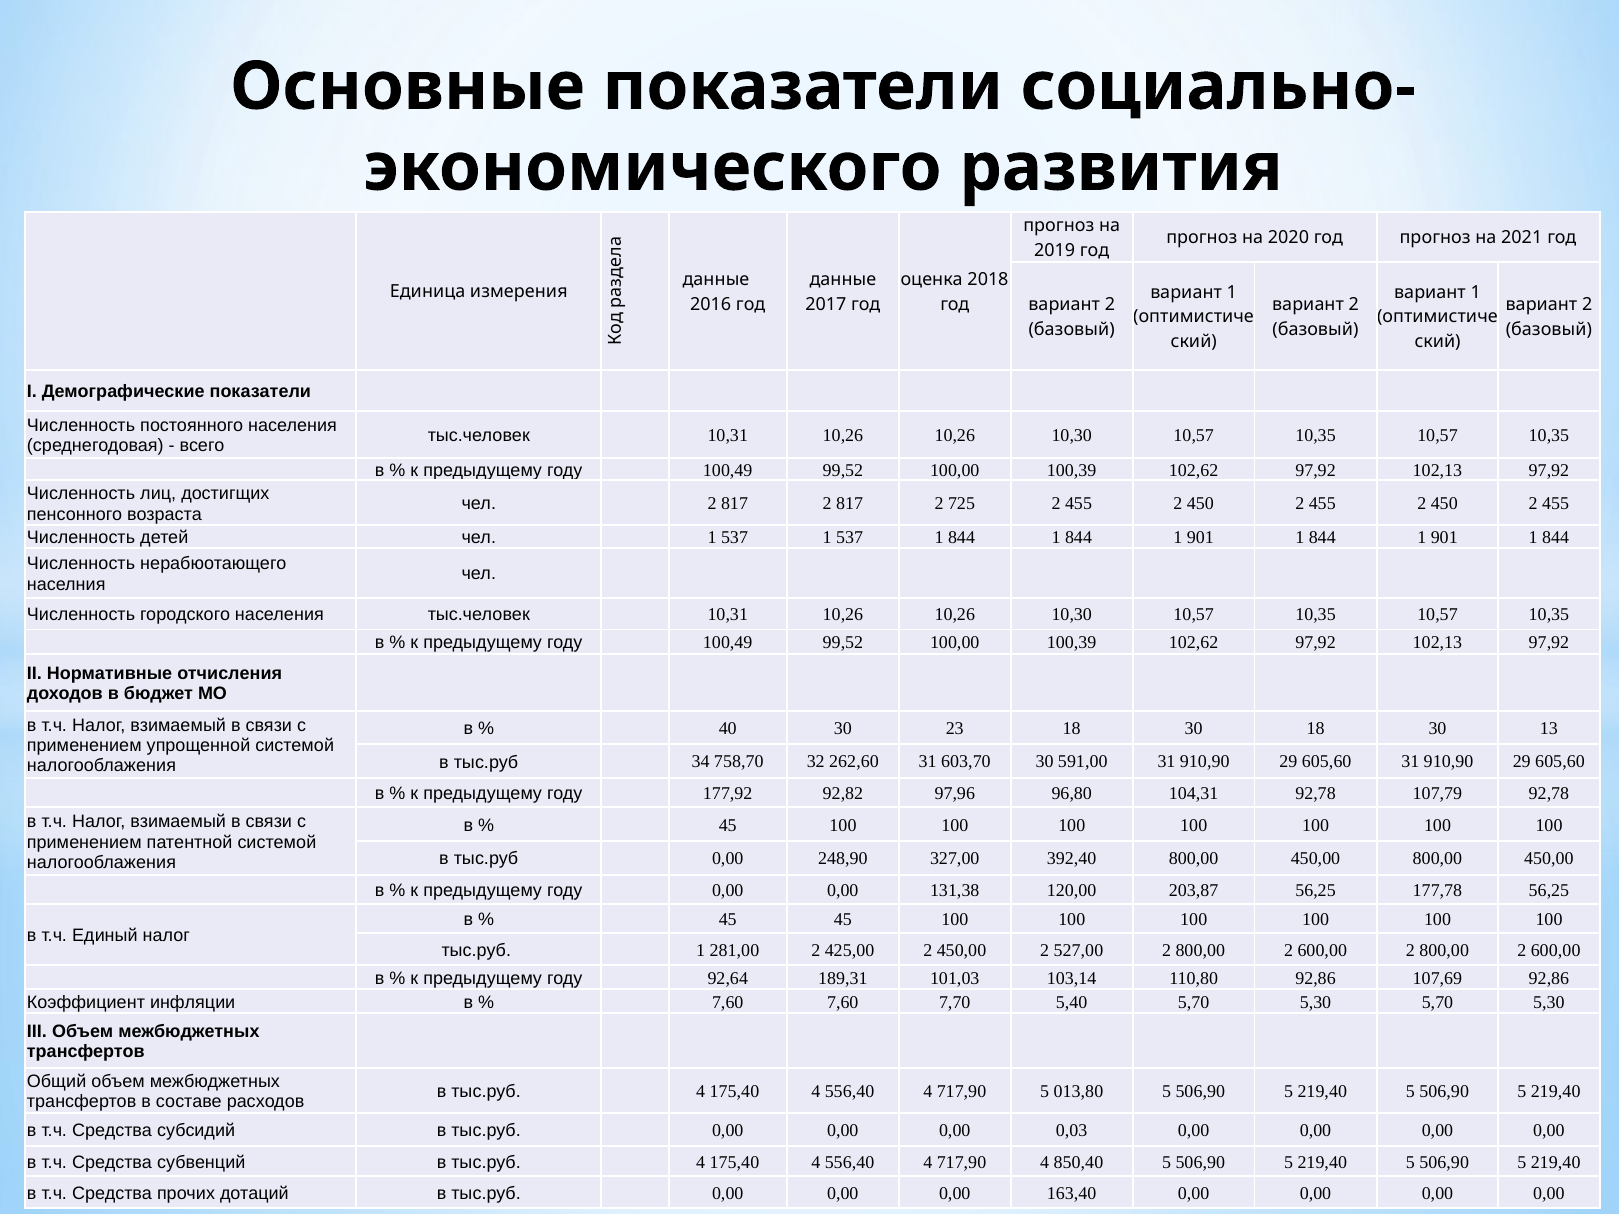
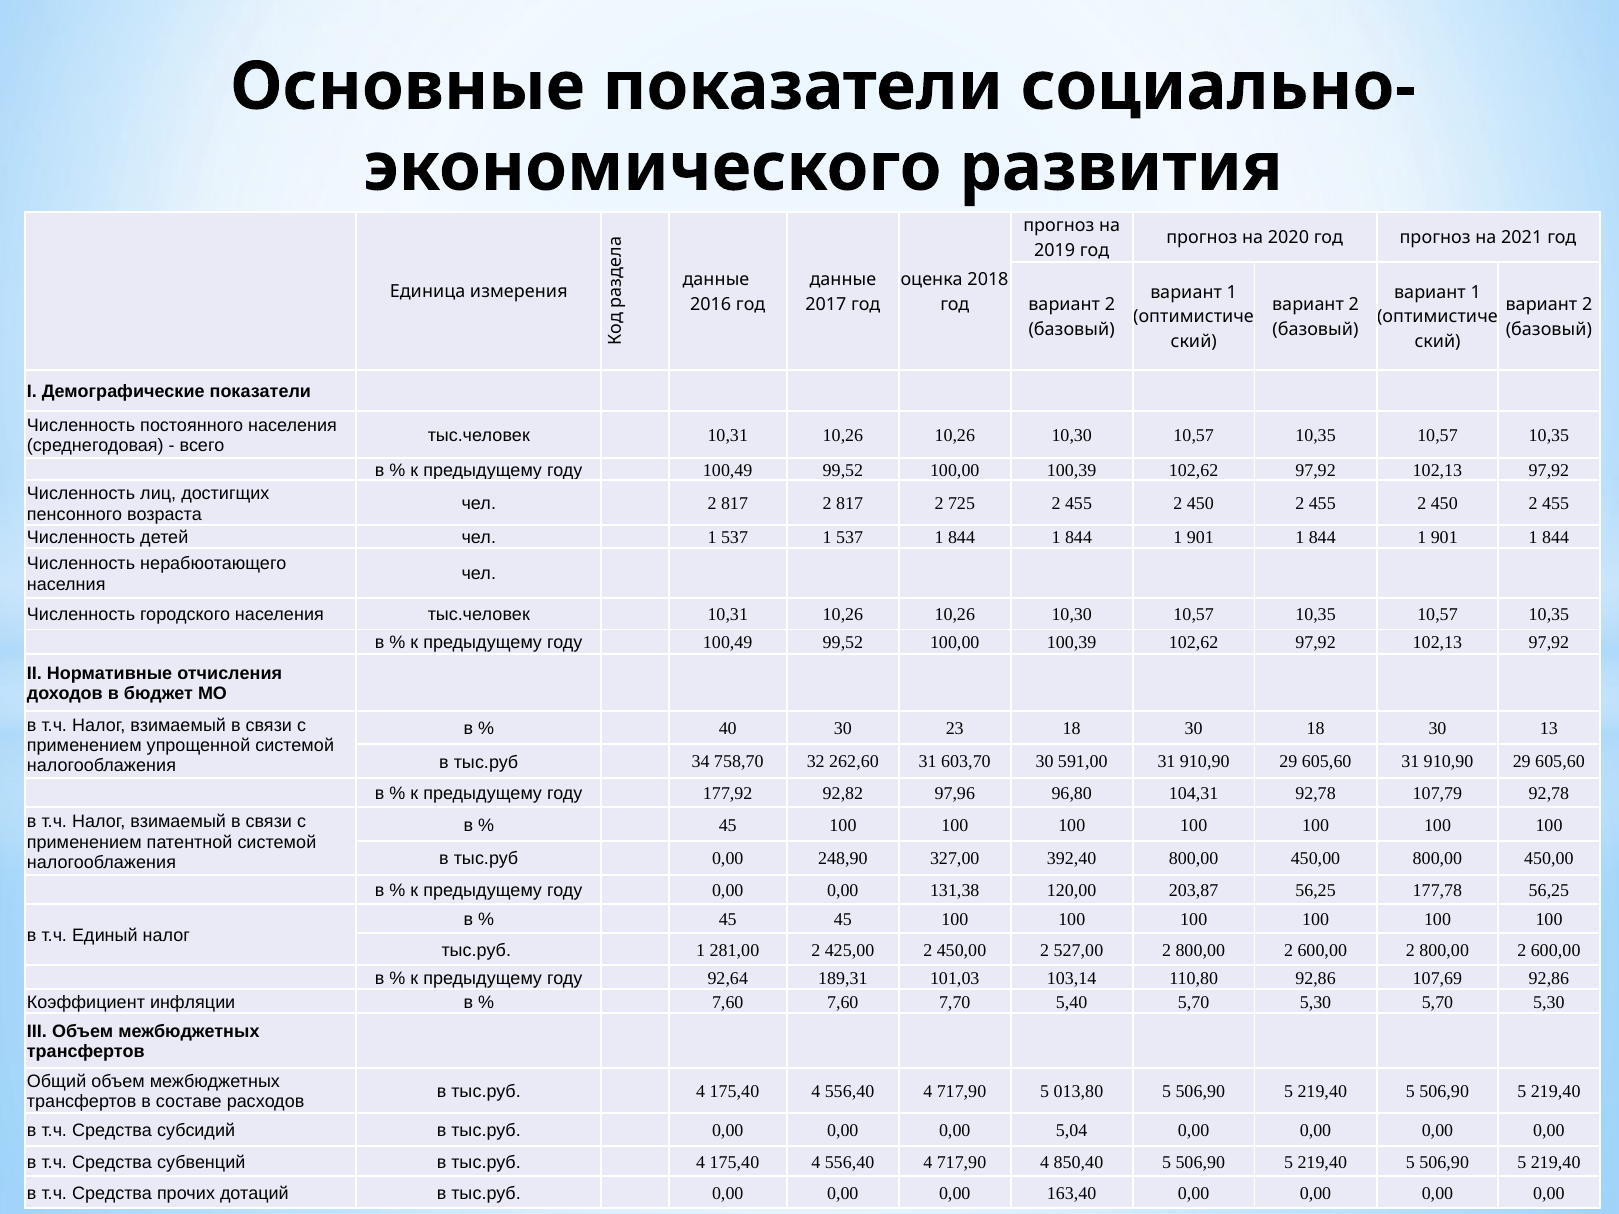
0,03: 0,03 -> 5,04 (1072, 1131)
